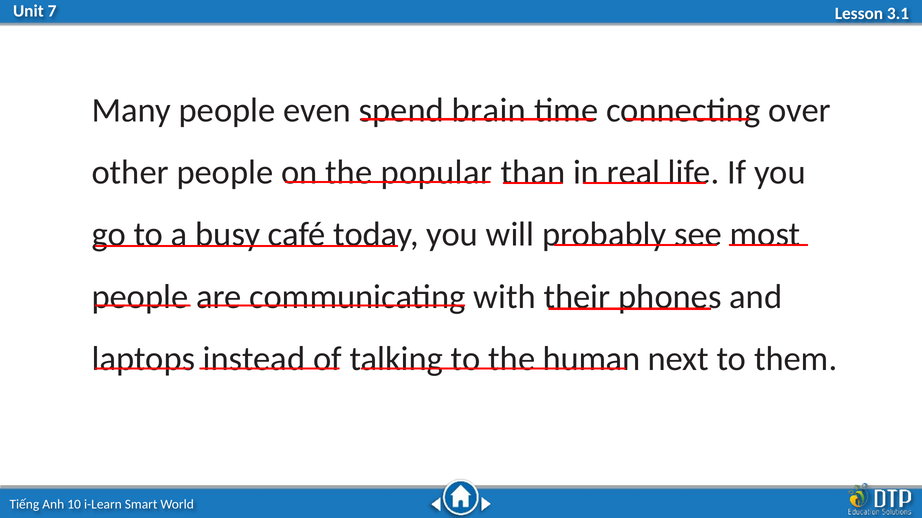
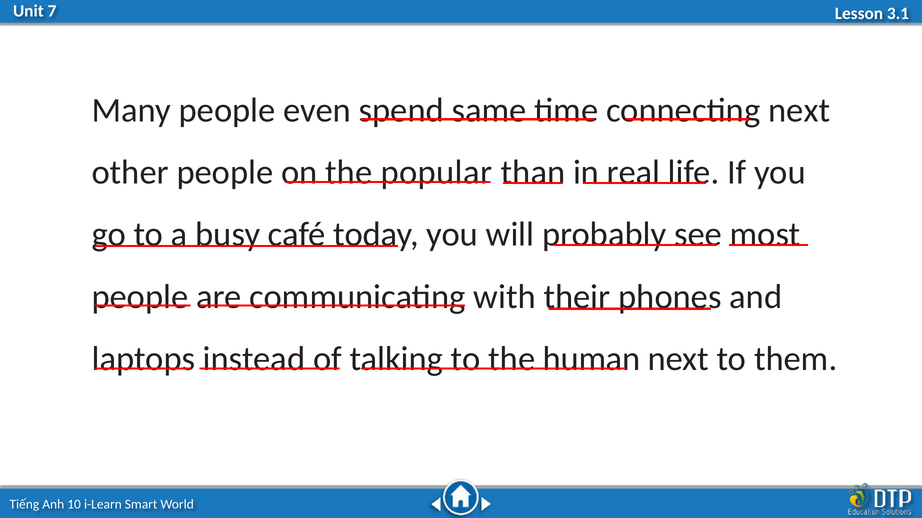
brain: brain -> same (489, 110)
connecting over: over -> next (799, 110)
